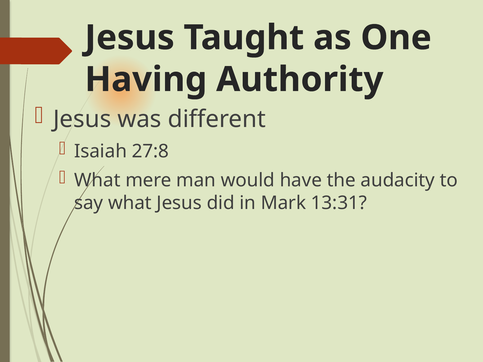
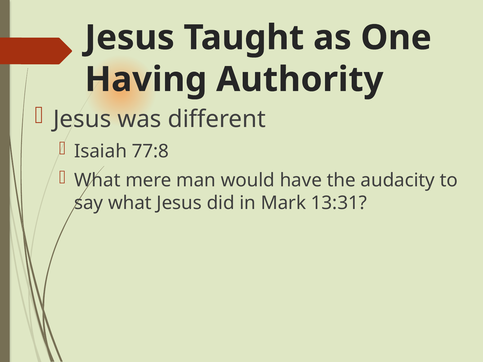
27:8: 27:8 -> 77:8 (150, 151)
